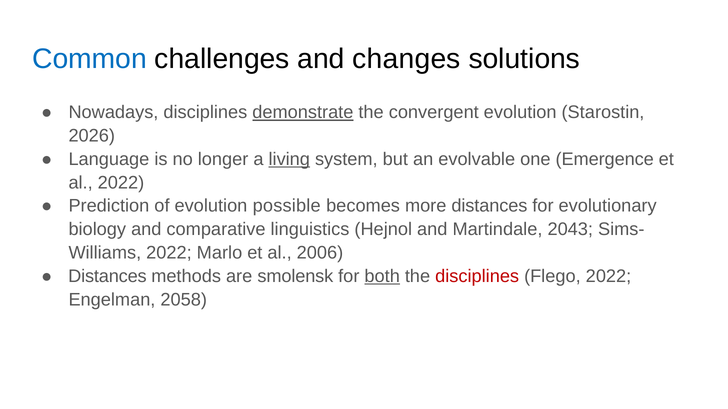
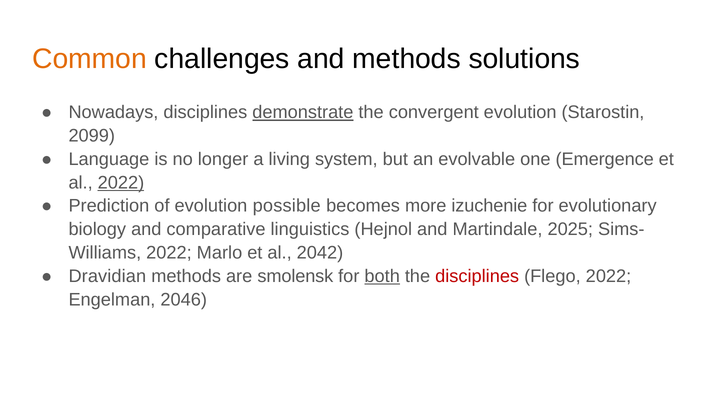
Common colour: blue -> orange (89, 59)
and changes: changes -> methods (407, 59)
2026: 2026 -> 2099 (92, 136)
living underline: present -> none (289, 159)
2022 underline: none -> present (121, 183)
more distances: distances -> izuchenie (489, 206)
2043: 2043 -> 2025 (570, 230)
2006: 2006 -> 2042 (320, 253)
Distances: Distances -> Dravidian (107, 276)
2058: 2058 -> 2046 (184, 300)
